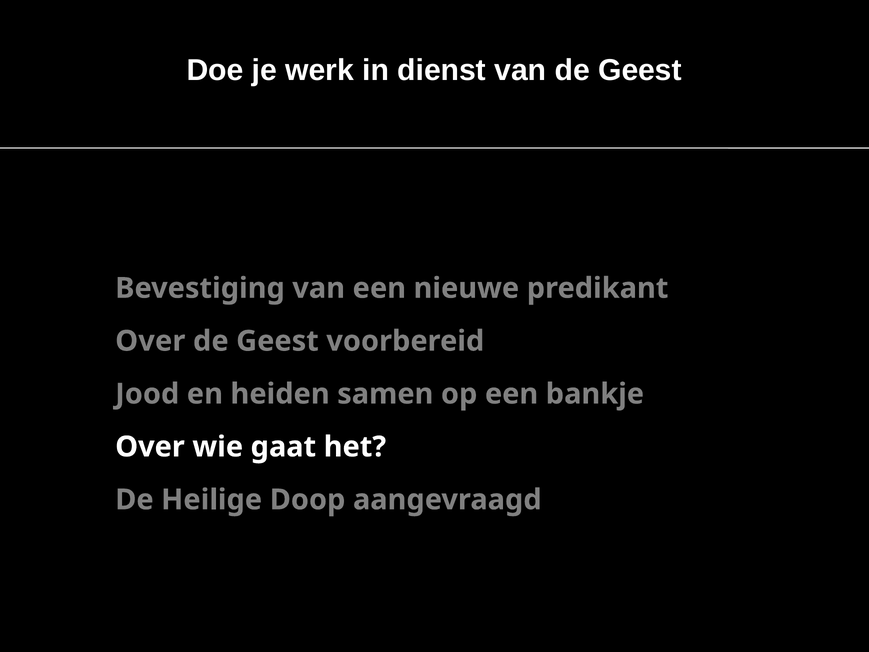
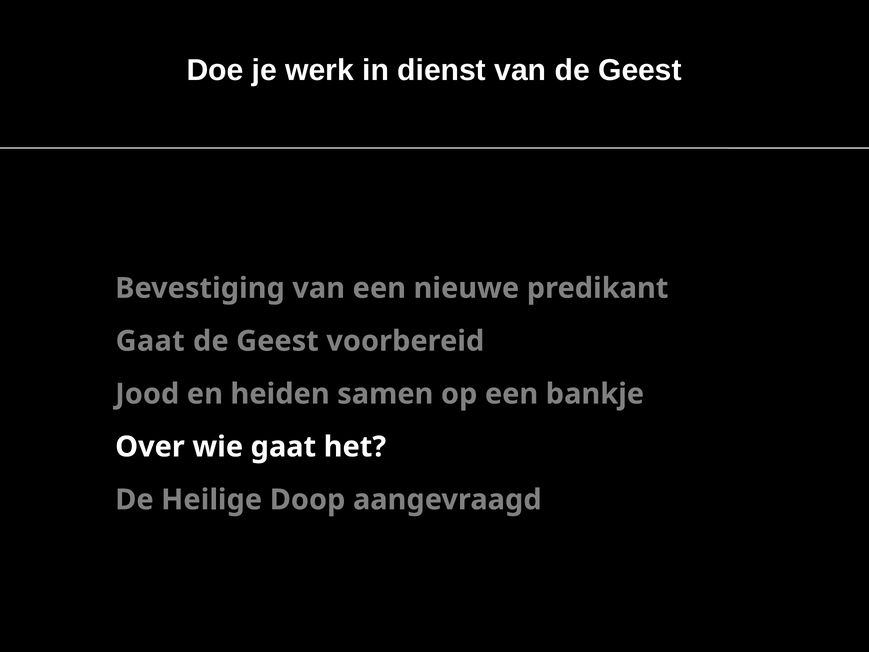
Over: Over -> Gaat (150, 341)
